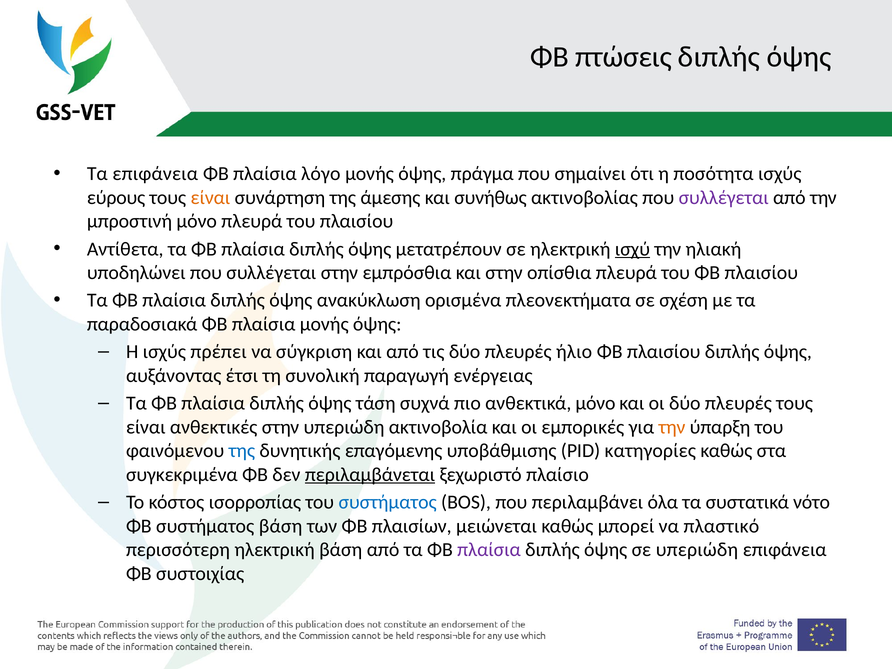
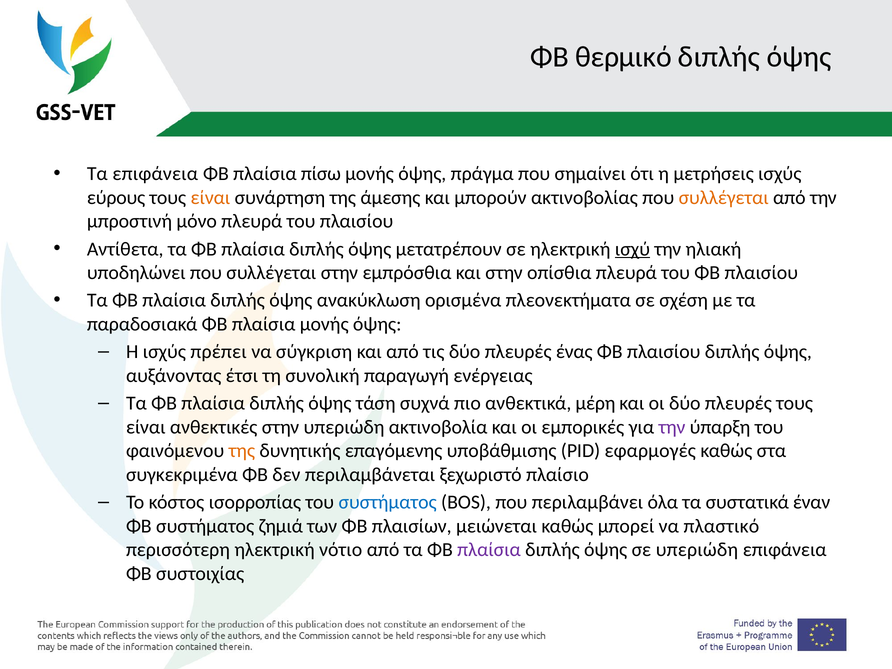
πτώσεις: πτώσεις -> θερμικό (624, 57)
λόγο: λόγο -> πίσω (321, 174)
ποσότητα: ποσότητα -> μετρήσεις (714, 174)
συνήθως: συνήθως -> μπορούν (490, 198)
συλλέγεται colour: purple -> orange (724, 198)
ήλιο: ήλιο -> ένας (574, 352)
ανθεκτικά μόνο: μόνο -> μέρη (595, 403)
την colour: orange -> purple (672, 427)
της colour: blue -> orange (242, 451)
κατηγορίες: κατηγορίες -> εφαρμογές (650, 451)
περιλαμβάνεται underline: present -> none (370, 475)
νότο: νότο -> έναν (812, 502)
συστήματος βάση: βάση -> ζημιά (281, 526)
ηλεκτρική βάση: βάση -> νότιο (341, 550)
